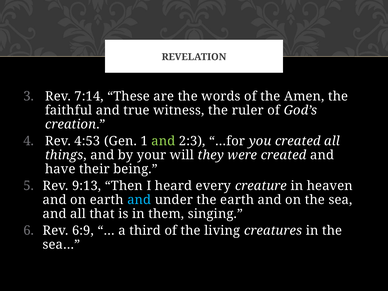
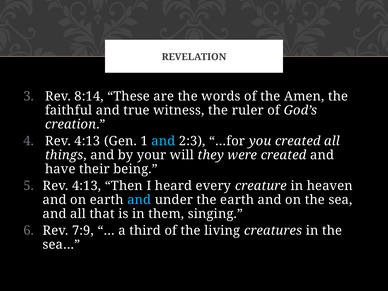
7:14: 7:14 -> 8:14 (89, 96)
4:53: 4:53 -> 4:13 (87, 141)
and colour: light green -> light blue (163, 141)
9:13: 9:13 -> 4:13 (87, 186)
6:9: 6:9 -> 7:9 (83, 231)
